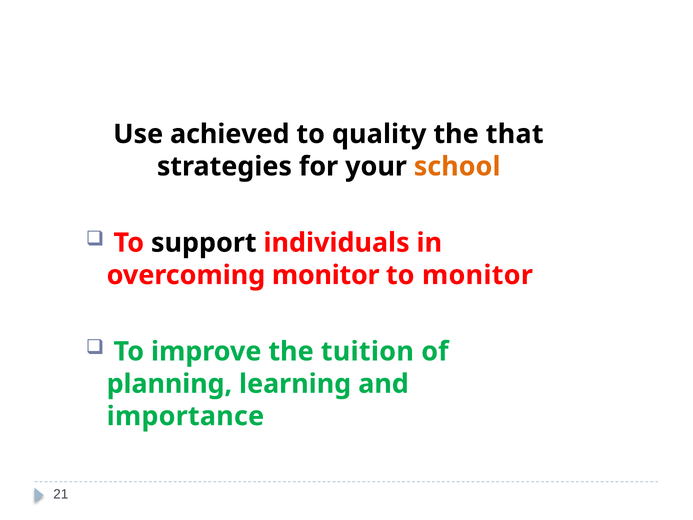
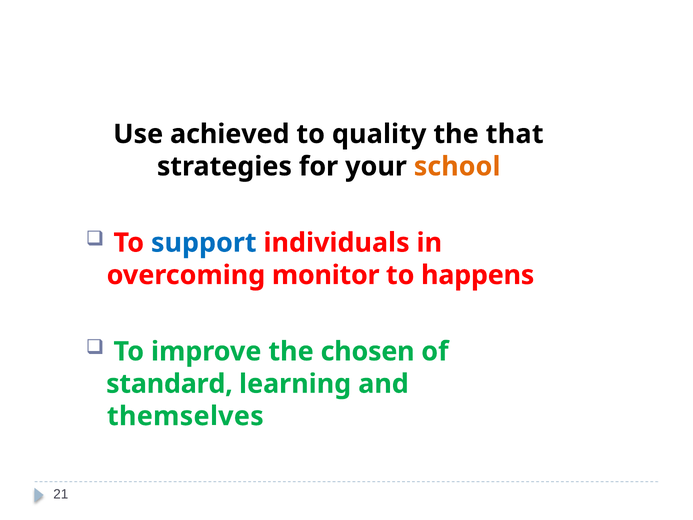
support colour: black -> blue (204, 243)
to monitor: monitor -> happens (478, 275)
tuition: tuition -> chosen (368, 351)
planning: planning -> standard (169, 384)
importance: importance -> themselves (185, 416)
